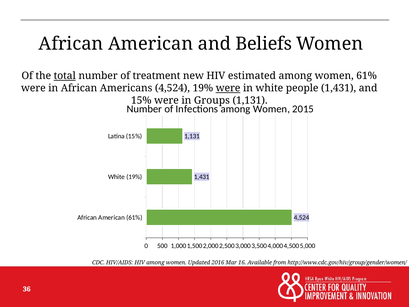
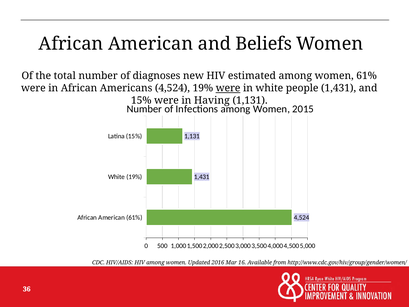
total underline: present -> none (65, 76)
treatment: treatment -> diagnoses (156, 76)
Groups: Groups -> Having (212, 100)
